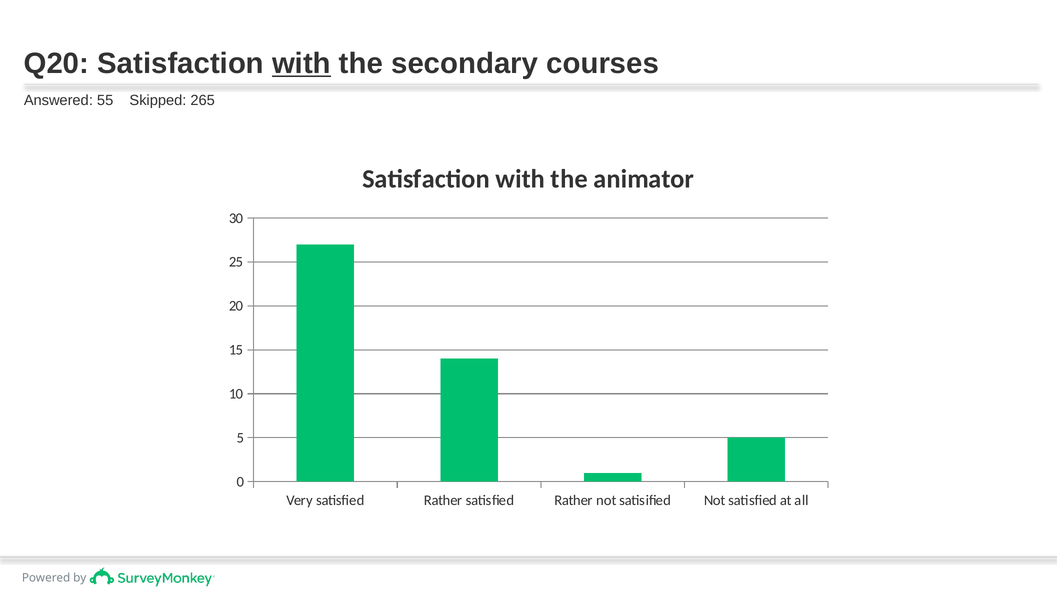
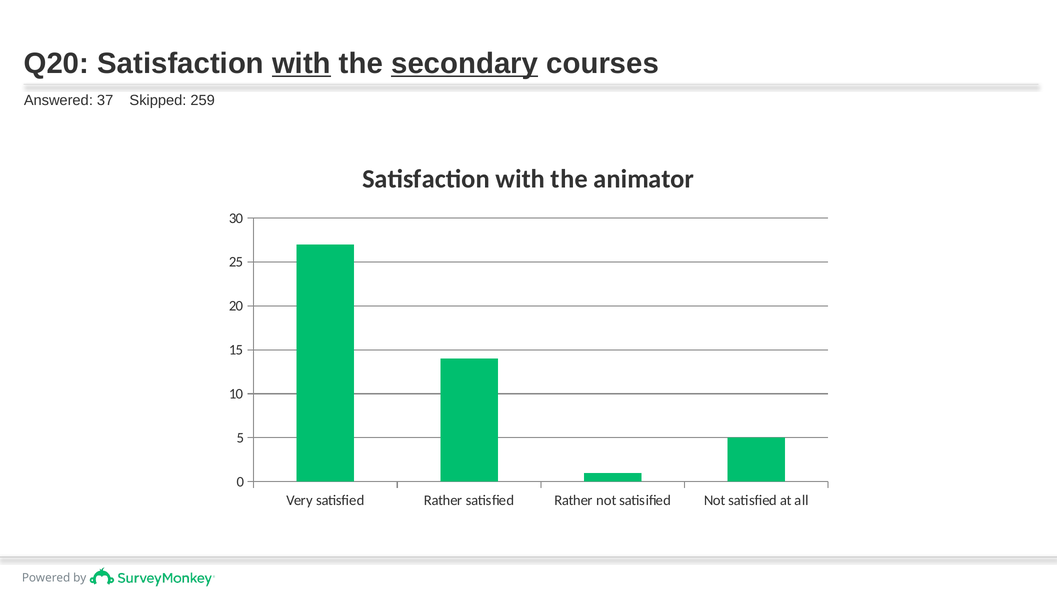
secondary underline: none -> present (465, 64)
55: 55 -> 37 (105, 100)
265: 265 -> 259 (203, 100)
